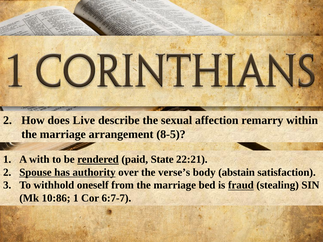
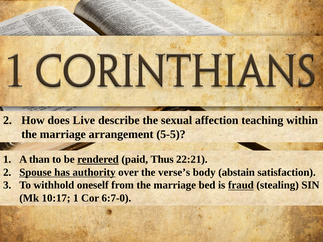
remarry: remarry -> teaching (262, 121)
8-5: 8-5 -> 5-5 (171, 135)
with: with -> than (39, 160)
State: State -> Thus (162, 160)
10:86: 10:86 -> 10:17 (56, 198)
6:7-7: 6:7-7 -> 6:7-0 (116, 198)
